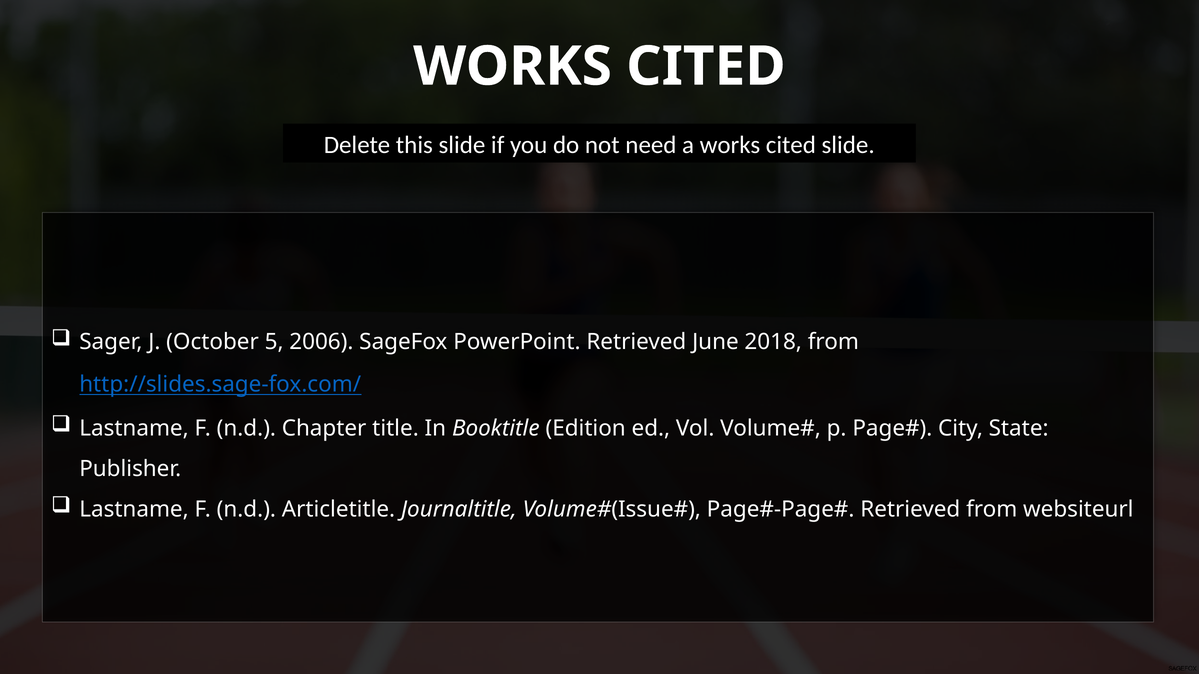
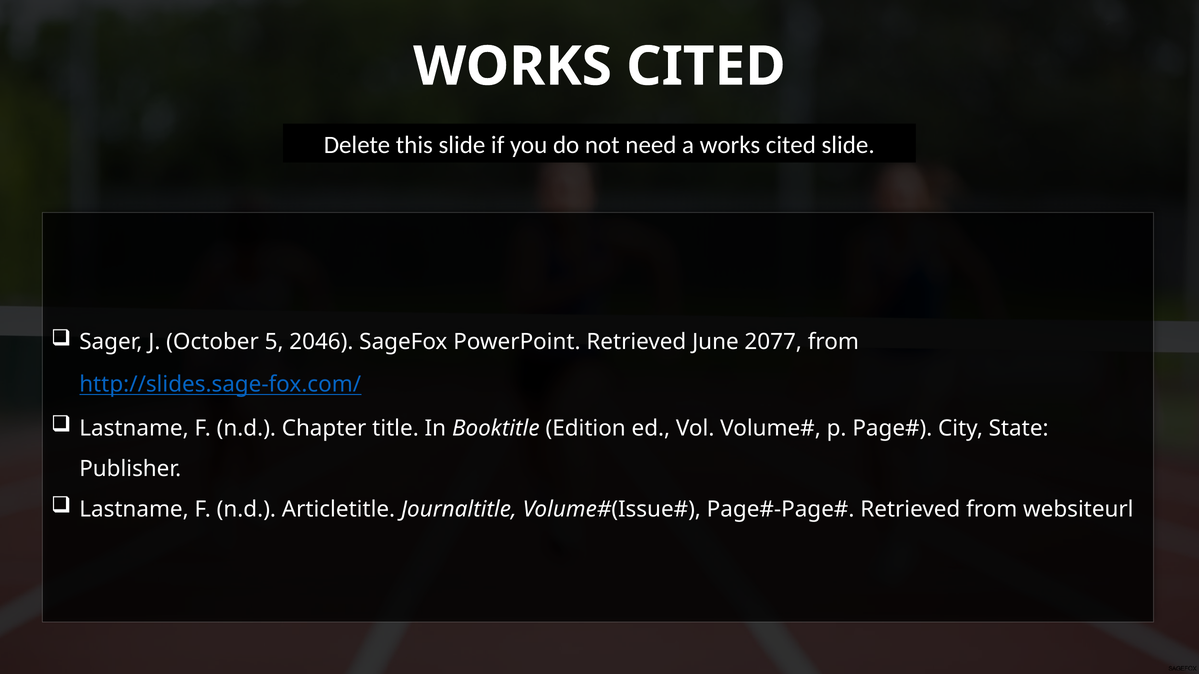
2006: 2006 -> 2046 (321, 342)
2018: 2018 -> 2077 (773, 342)
